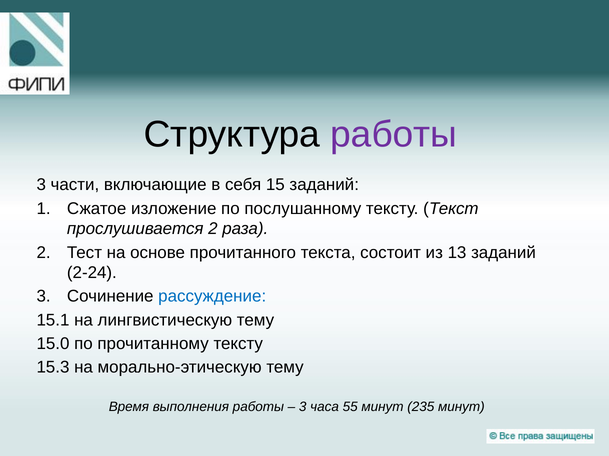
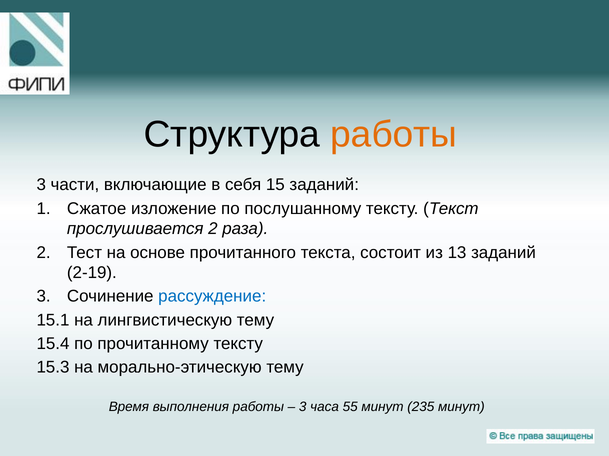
работы colour: purple -> orange (394, 135)
2-24: 2-24 -> 2-19 (92, 273)
15.0: 15.0 -> 15.4 (53, 344)
